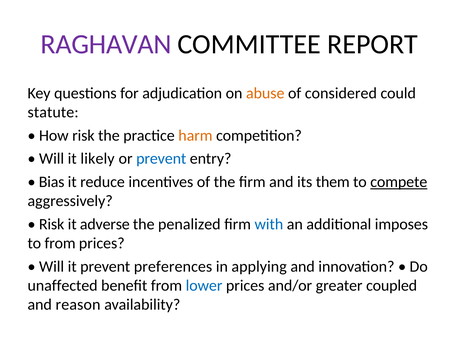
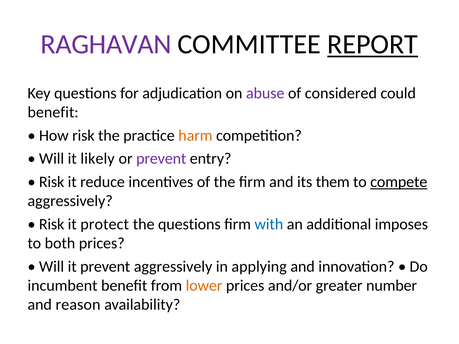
REPORT underline: none -> present (373, 44)
abuse colour: orange -> purple (265, 93)
statute: statute -> benefit (53, 112)
prevent colour: blue -> purple (161, 159)
Bias: Bias -> Risk (52, 182)
adverse: adverse -> protect (105, 224)
the penalized: penalized -> questions (189, 224)
to from: from -> both (60, 243)
prevent preferences: preferences -> aggressively (173, 267)
unaffected: unaffected -> incumbent (63, 286)
lower colour: blue -> orange (204, 286)
coupled: coupled -> number (392, 286)
